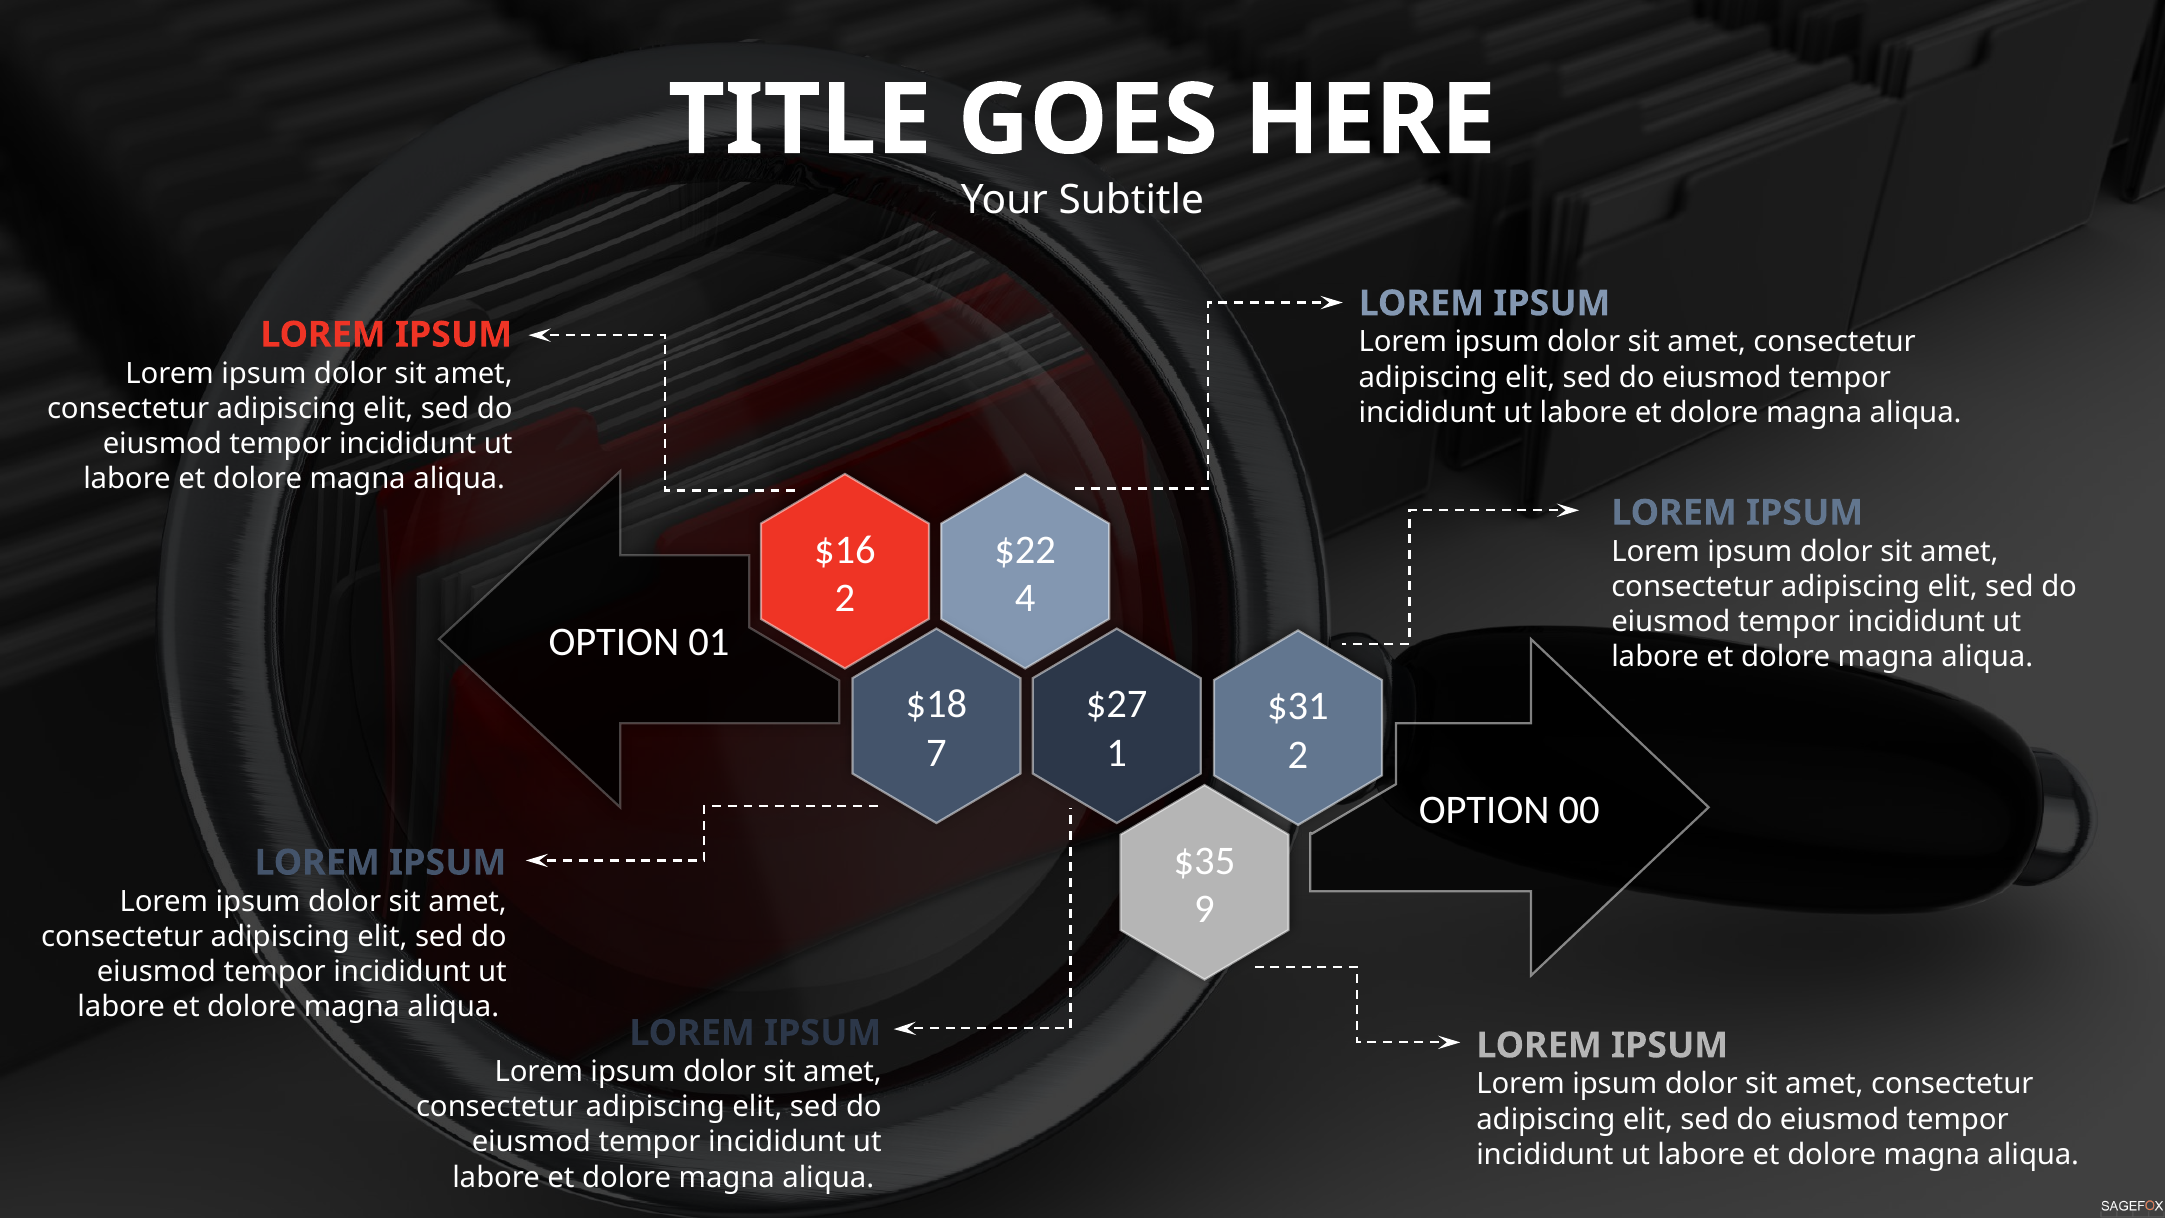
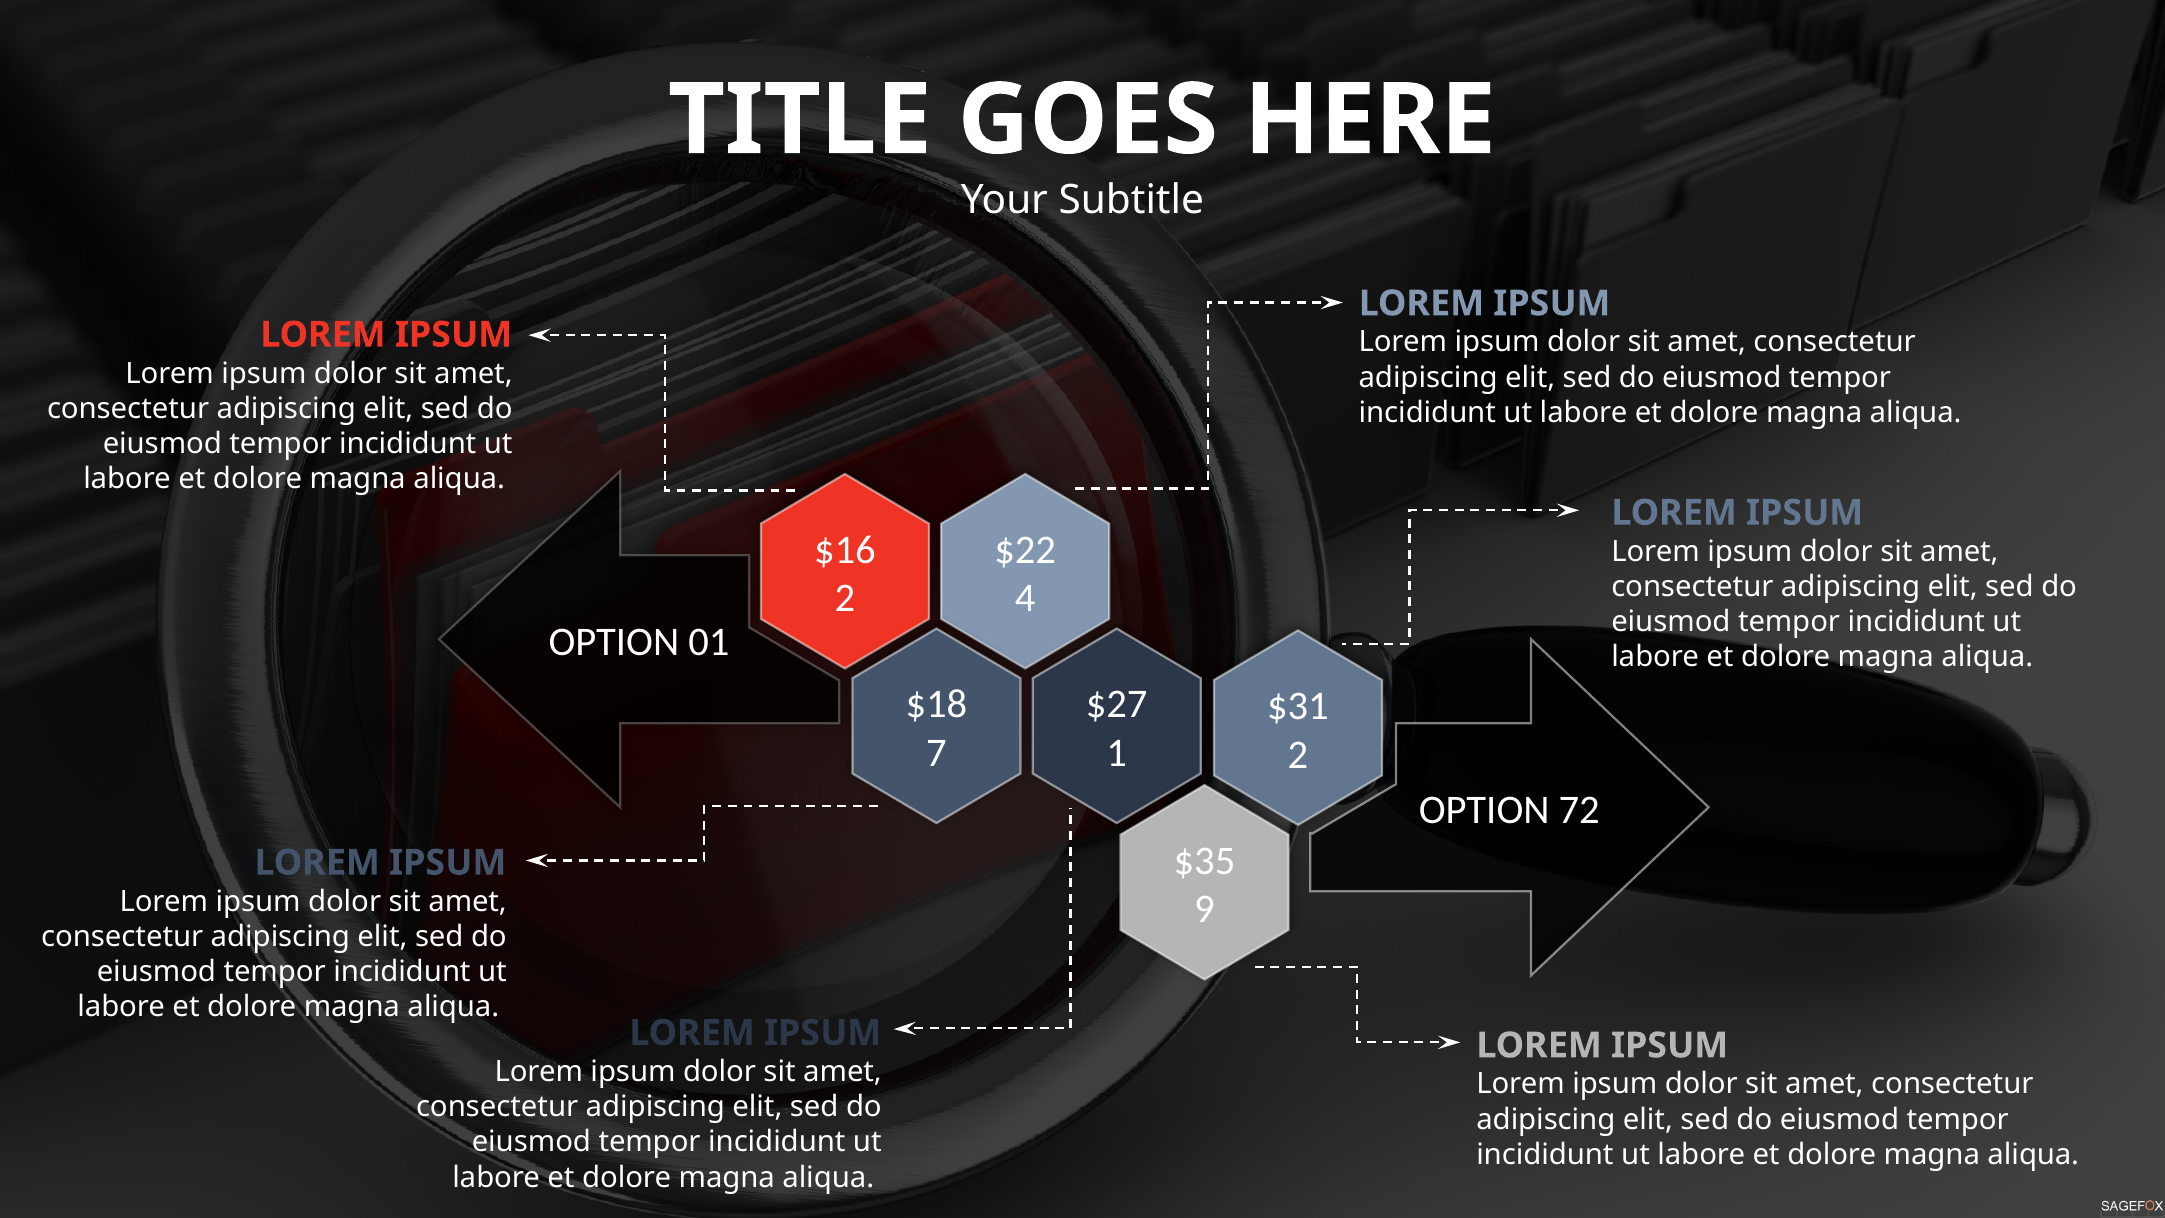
00: 00 -> 72 (1579, 810)
